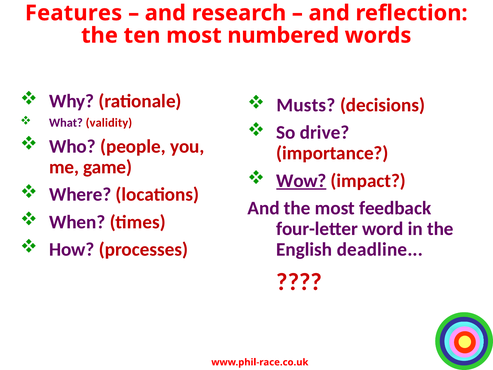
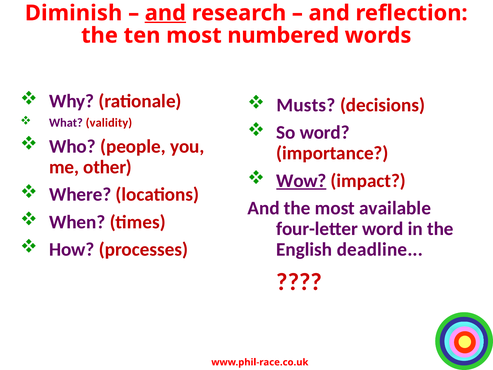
Features: Features -> Diminish (74, 13)
and underline: none -> present (165, 13)
So drive: drive -> word (325, 133)
game: game -> other (108, 167)
feedback: feedback -> available (395, 208)
